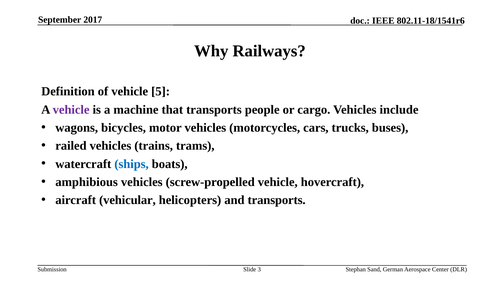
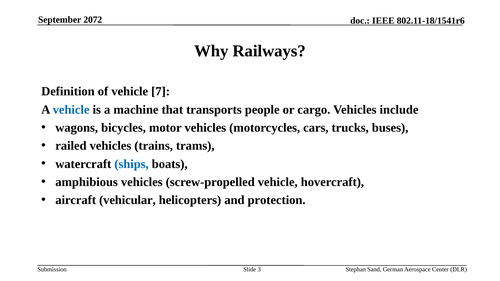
2017: 2017 -> 2072 (93, 20)
5: 5 -> 7 (161, 92)
vehicle colour: purple -> blue (71, 110)
and transports: transports -> protection (277, 200)
